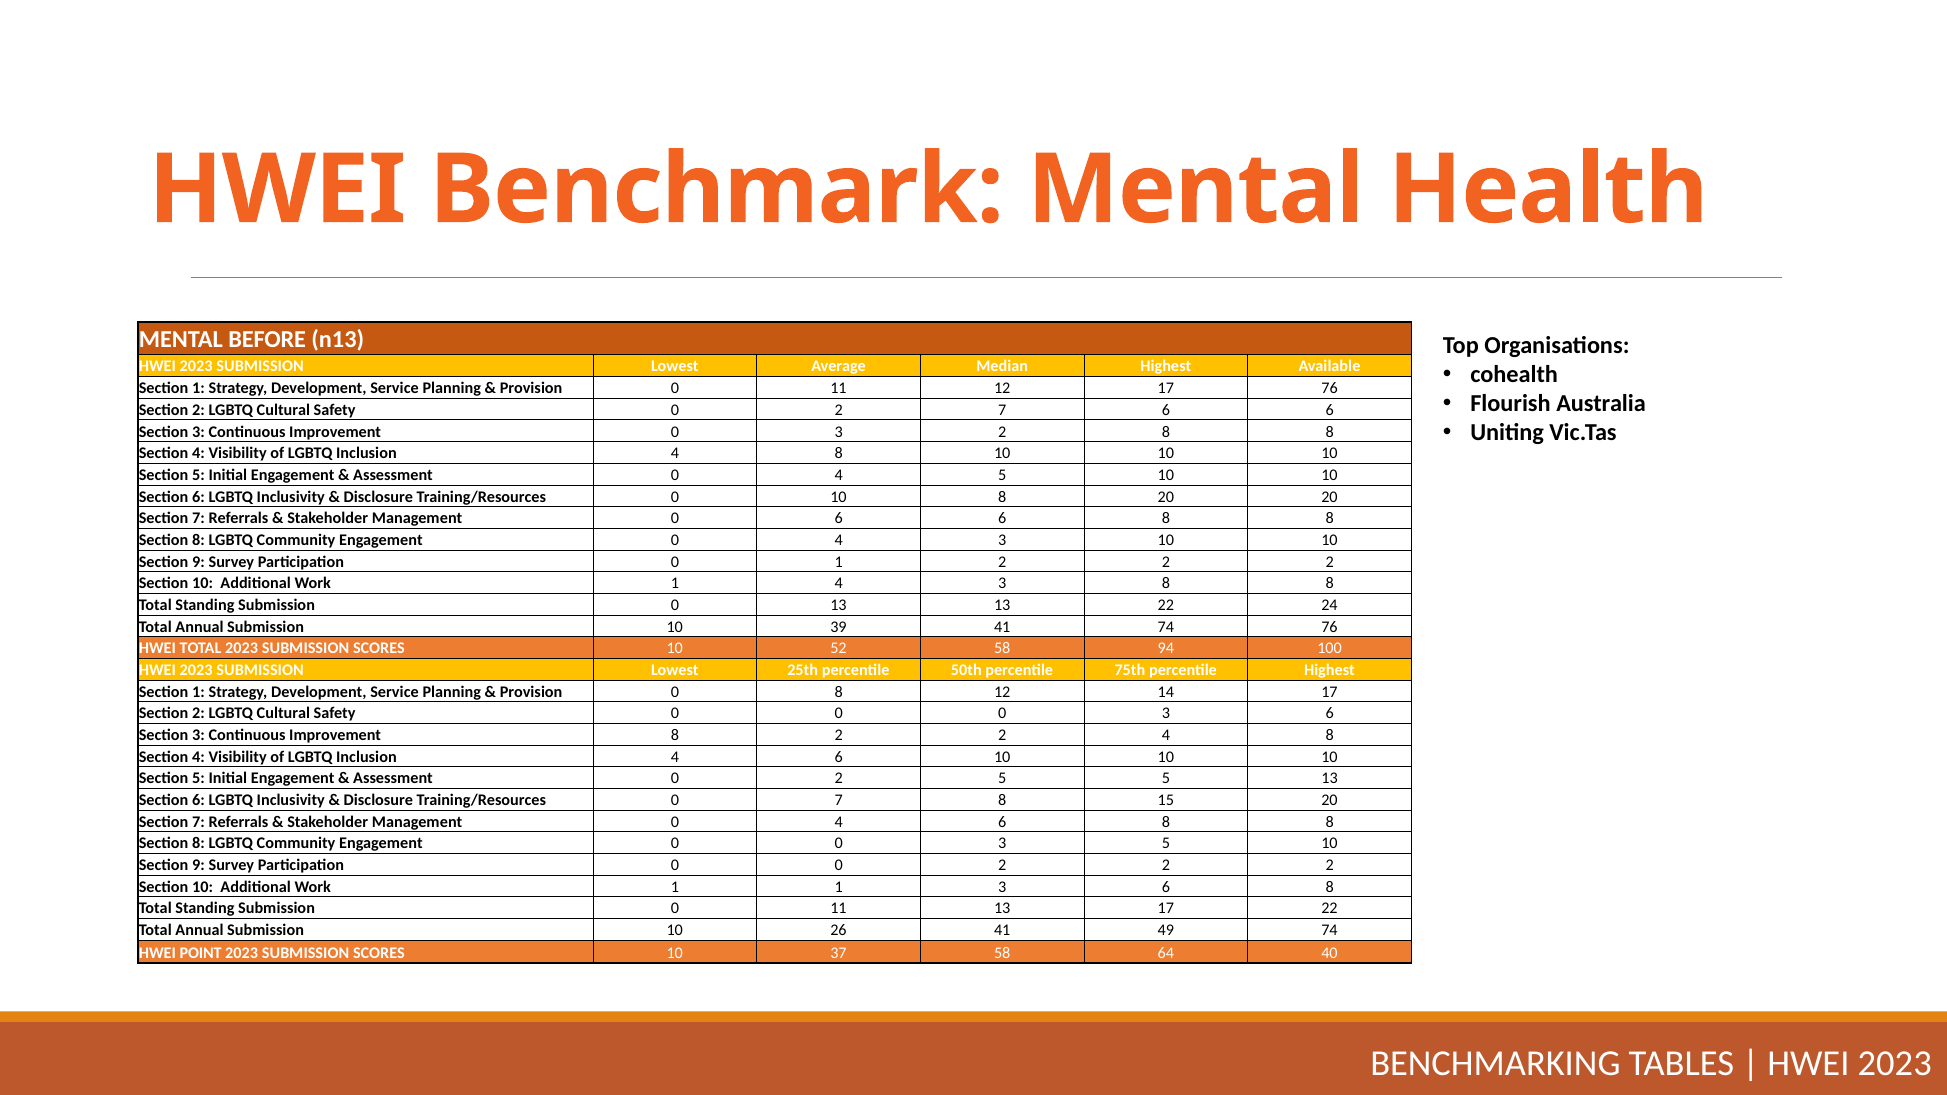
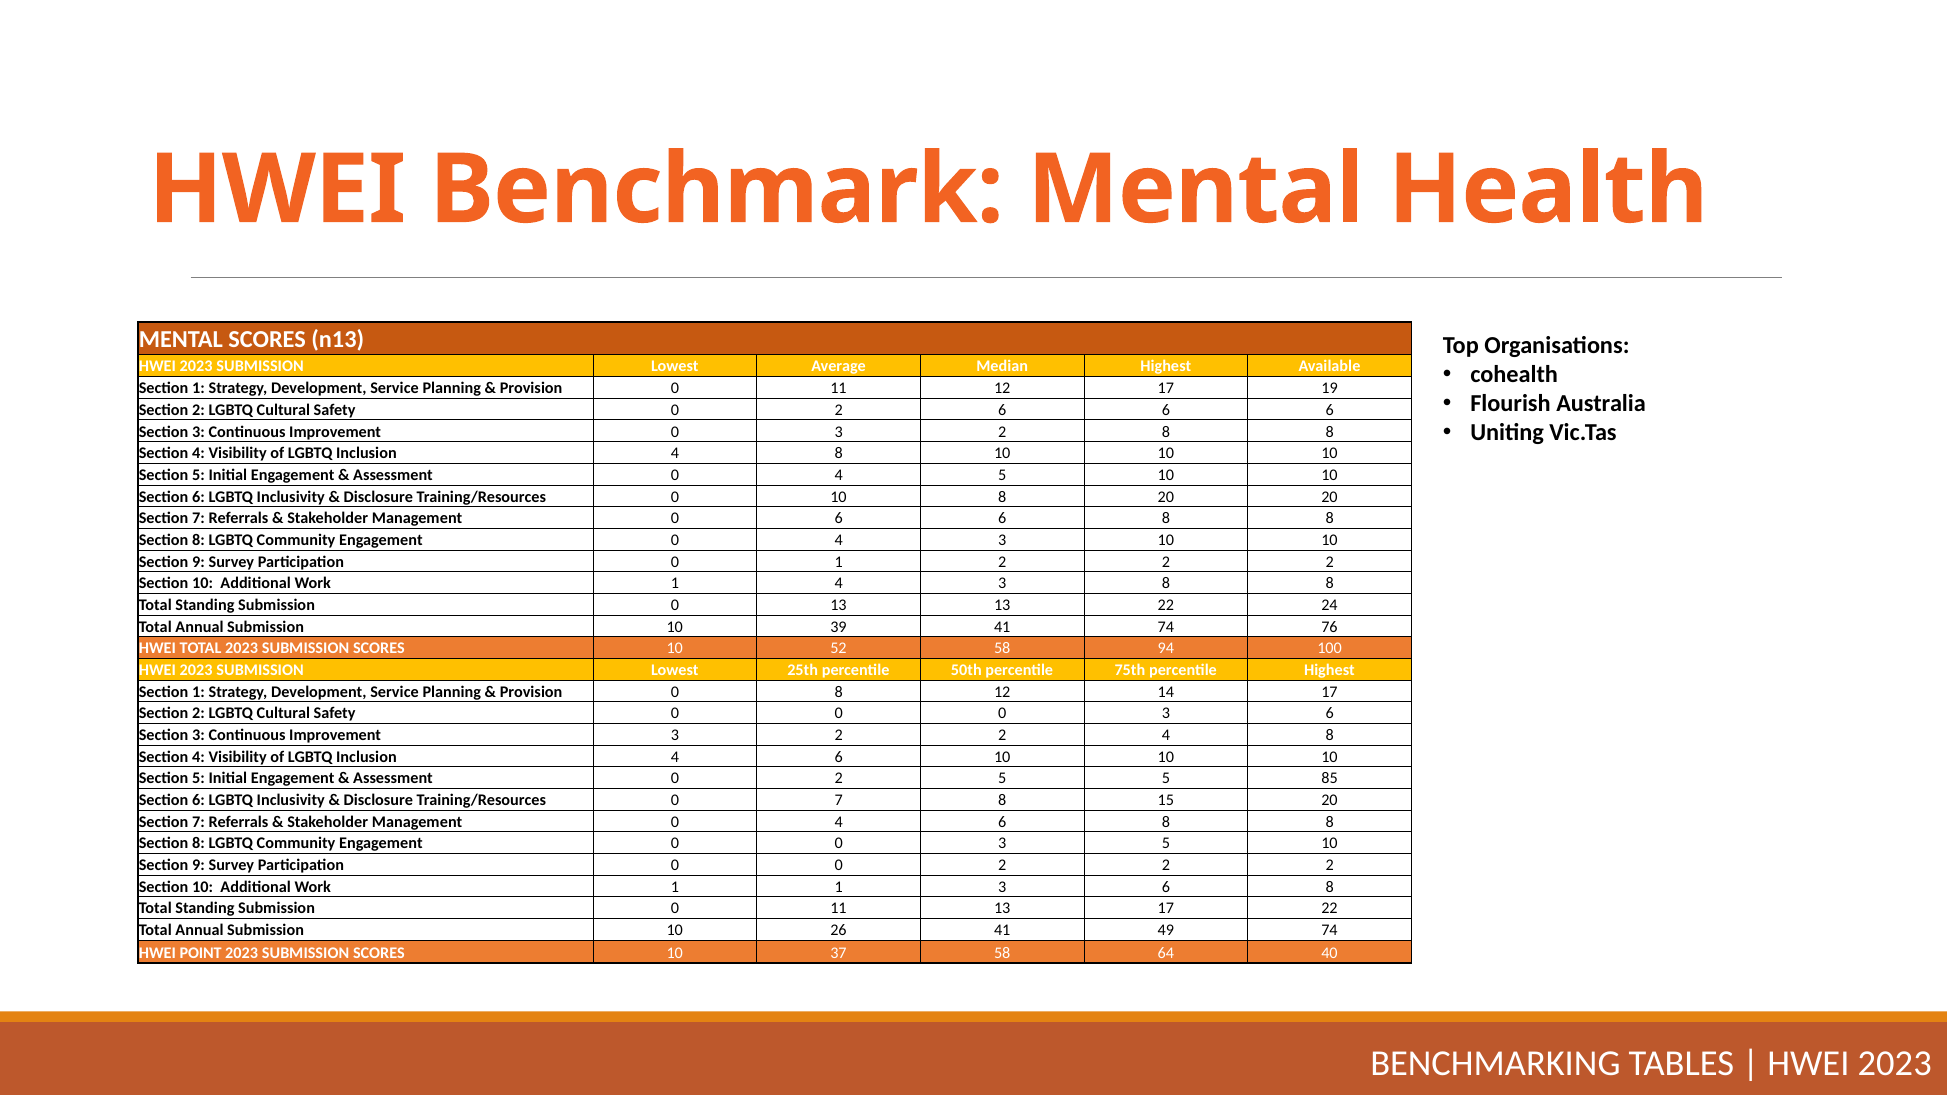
MENTAL BEFORE: BEFORE -> SCORES (267, 339)
17 76: 76 -> 19 (1330, 389)
2 7: 7 -> 6 (1002, 410)
Improvement 8: 8 -> 3 (675, 735)
5 13: 13 -> 85 (1330, 779)
